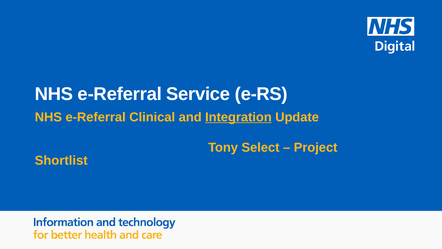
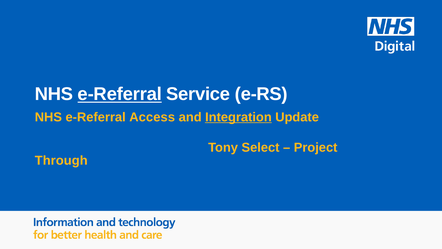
e-Referral underline: none -> present (120, 94)
Clinical: Clinical -> Access (152, 117)
Shortlist: Shortlist -> Through (61, 160)
